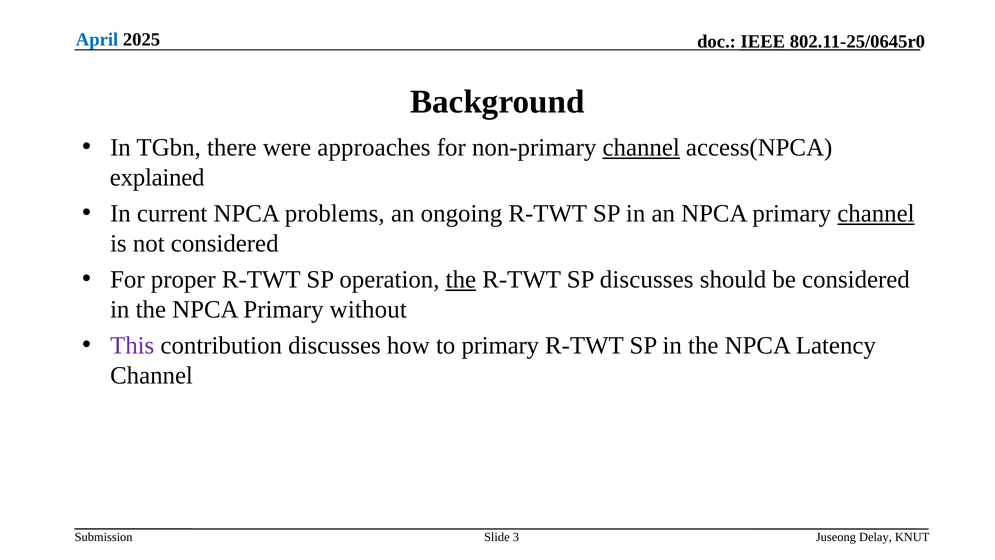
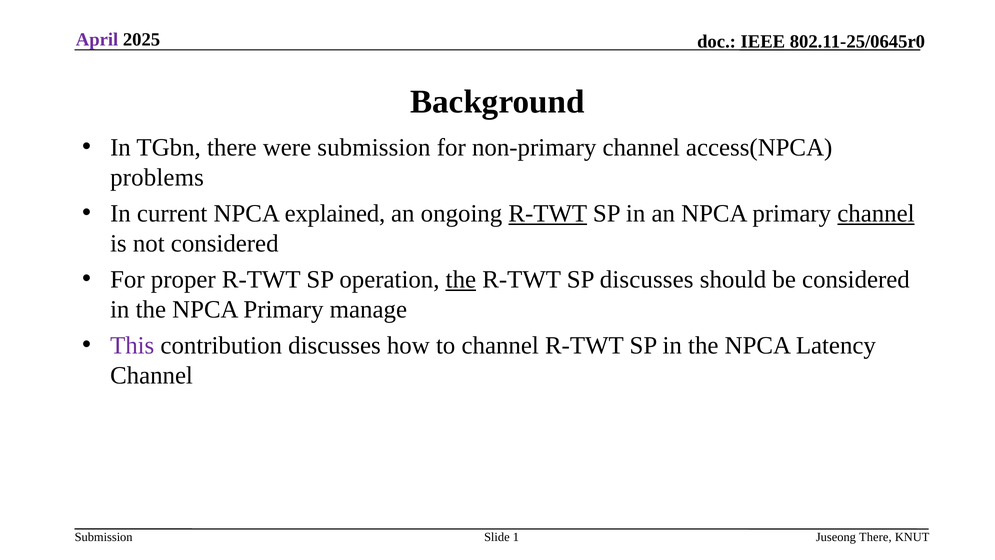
April colour: blue -> purple (97, 40)
were approaches: approaches -> submission (374, 147)
channel underline: present -> none (641, 147)
explained: explained -> problems (157, 177)
problems: problems -> explained (335, 213)
R-TWT underline: none -> present (548, 213)
without: without -> manage (368, 309)
to primary: primary -> channel (500, 345)
3: 3 -> 1 (516, 537)
Juseong Delay: Delay -> There (875, 537)
